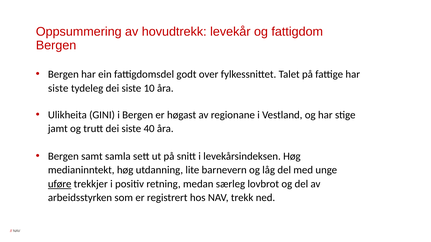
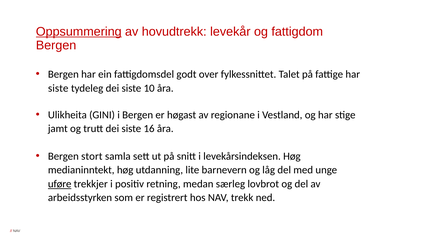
Oppsummering underline: none -> present (79, 32)
40: 40 -> 16 (149, 129)
samt: samt -> stort (92, 157)
